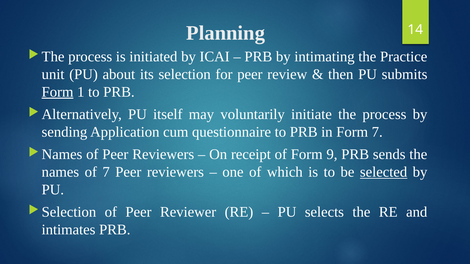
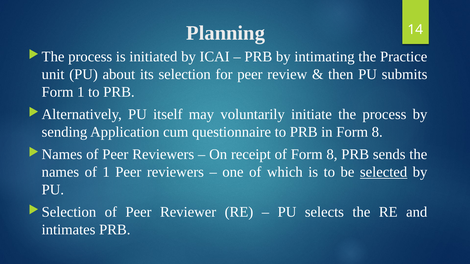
Form underline: present -> none (58, 92)
in Form 7: 7 -> 8 (377, 132)
of Form 9: 9 -> 8 (332, 155)
of 7: 7 -> 1 (106, 172)
